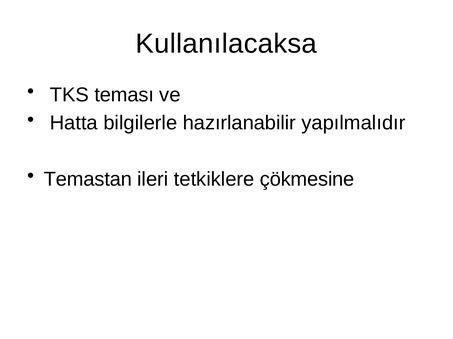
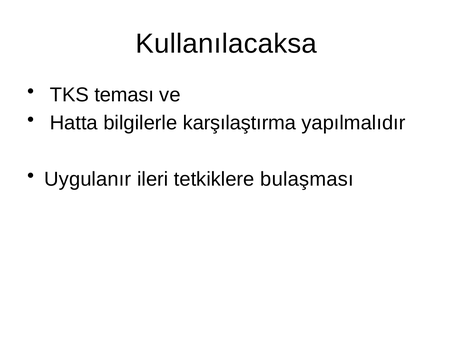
hazırlanabilir: hazırlanabilir -> karşılaştırma (239, 123)
Temastan: Temastan -> Uygulanır (88, 180)
çökmesine: çökmesine -> bulaşması (307, 180)
